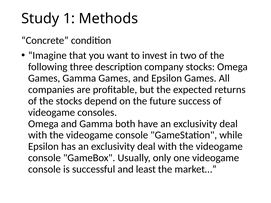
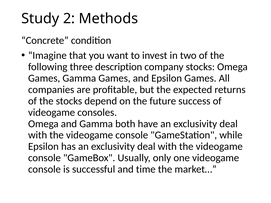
1: 1 -> 2 (69, 19)
least: least -> time (146, 169)
